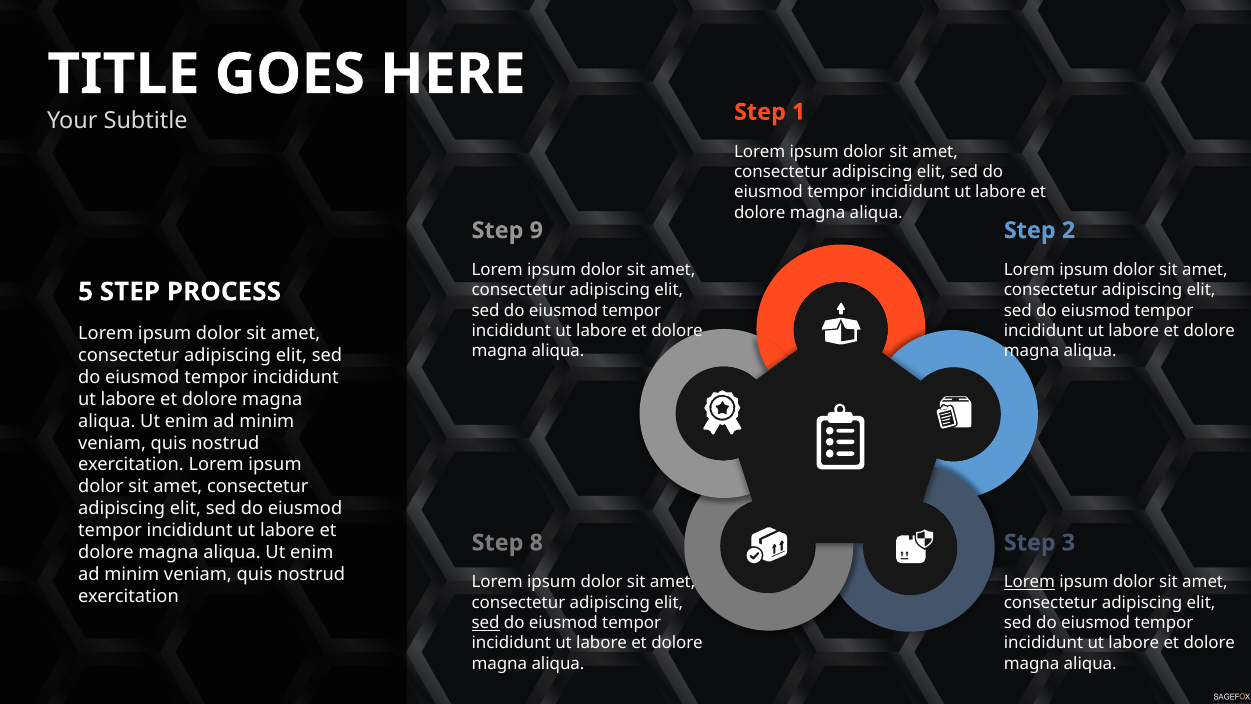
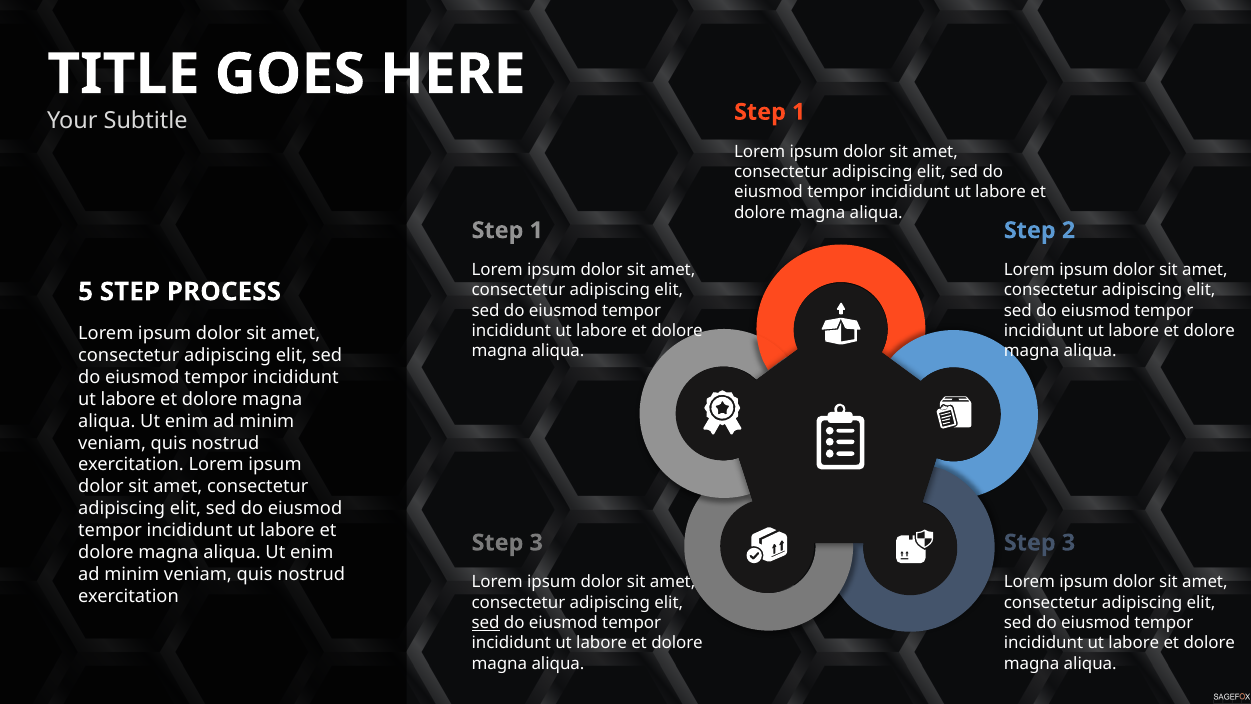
9: 9 -> 1 (536, 230)
8: 8 -> 3 (536, 542)
Lorem underline: present -> none (1029, 582)
